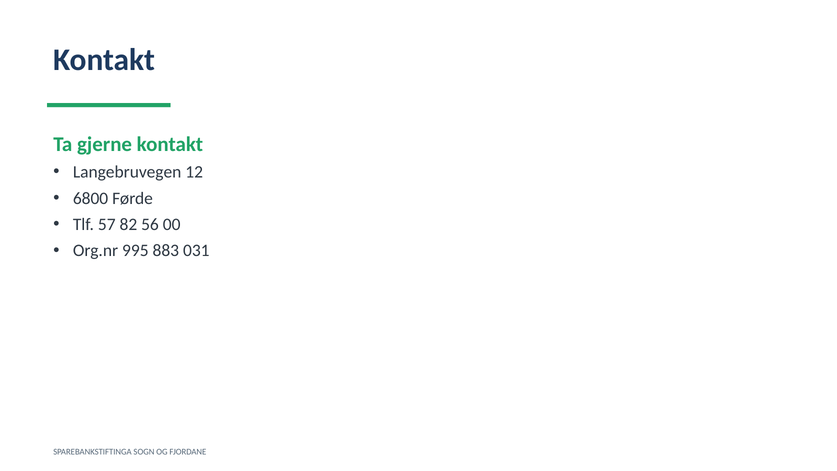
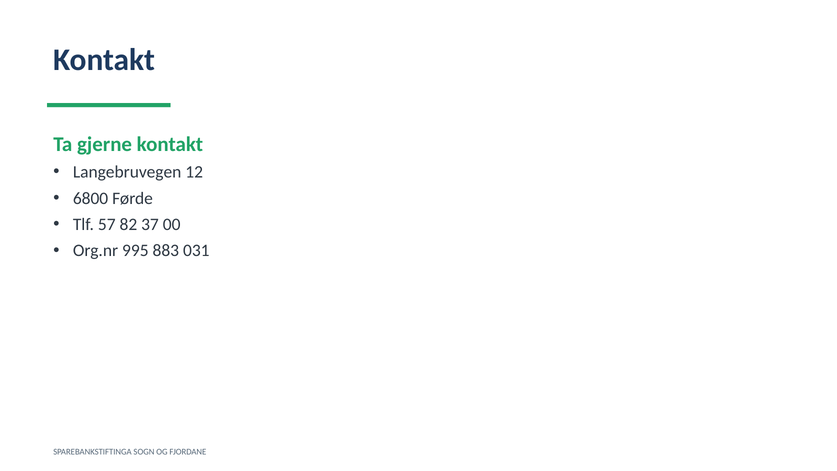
56: 56 -> 37 (150, 224)
